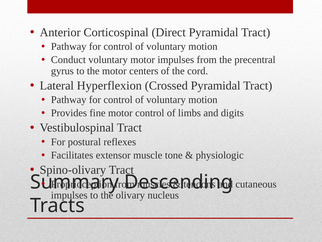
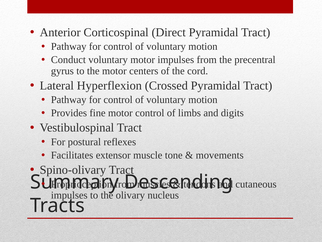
physiologic: physiologic -> movements (220, 155)
